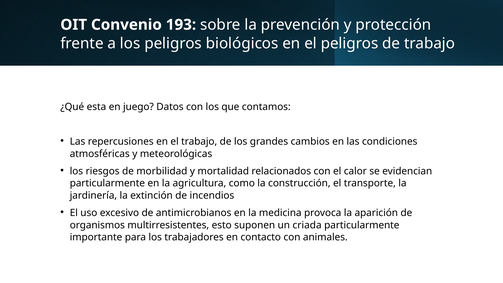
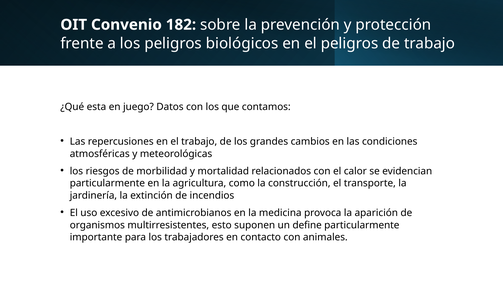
193: 193 -> 182 (181, 25)
criada: criada -> define (307, 225)
